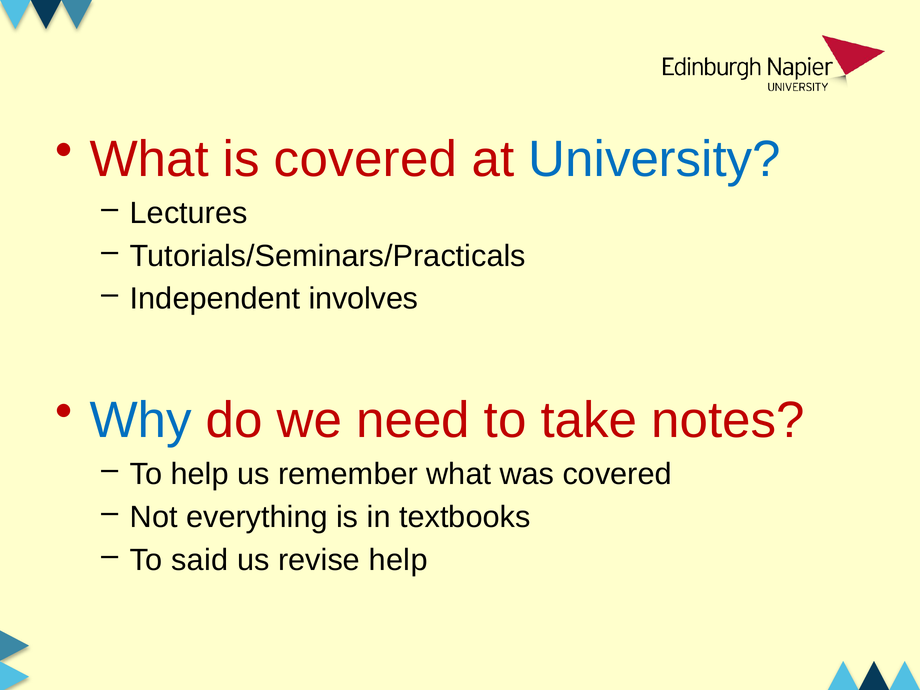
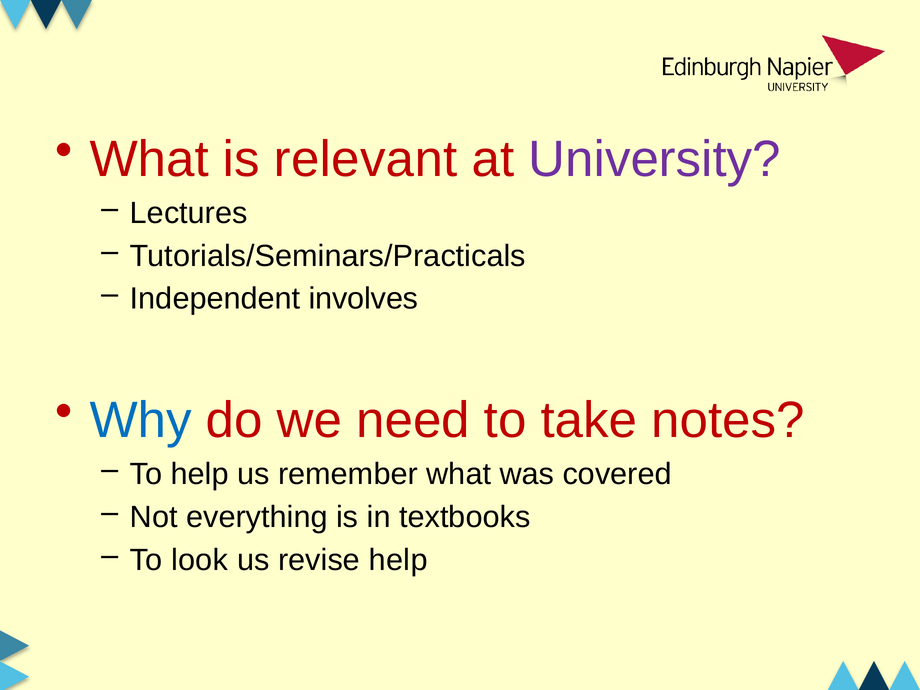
is covered: covered -> relevant (366, 159)
University colour: blue -> purple (655, 159)
said: said -> look (200, 560)
